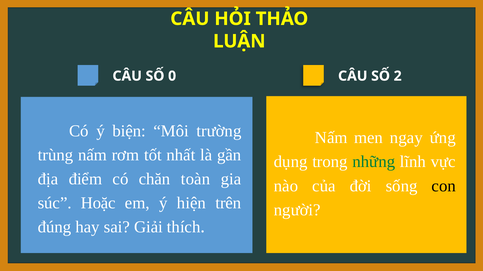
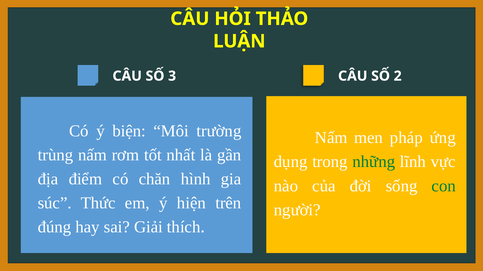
0: 0 -> 3 (172, 76)
ngay: ngay -> pháp (406, 138)
toàn: toàn -> hình (196, 179)
con colour: black -> green (444, 186)
Hoặc: Hoặc -> Thức (98, 204)
